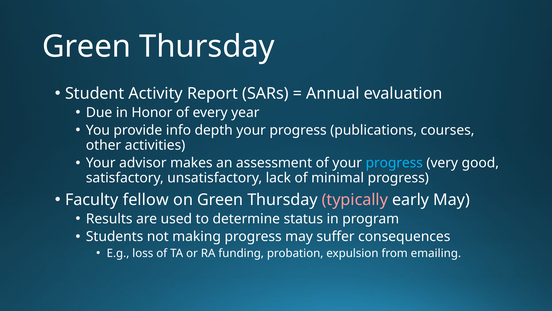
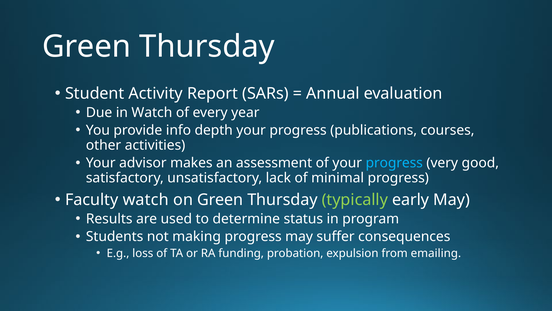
in Honor: Honor -> Watch (152, 112)
Faculty fellow: fellow -> watch (146, 200)
typically colour: pink -> light green (355, 200)
